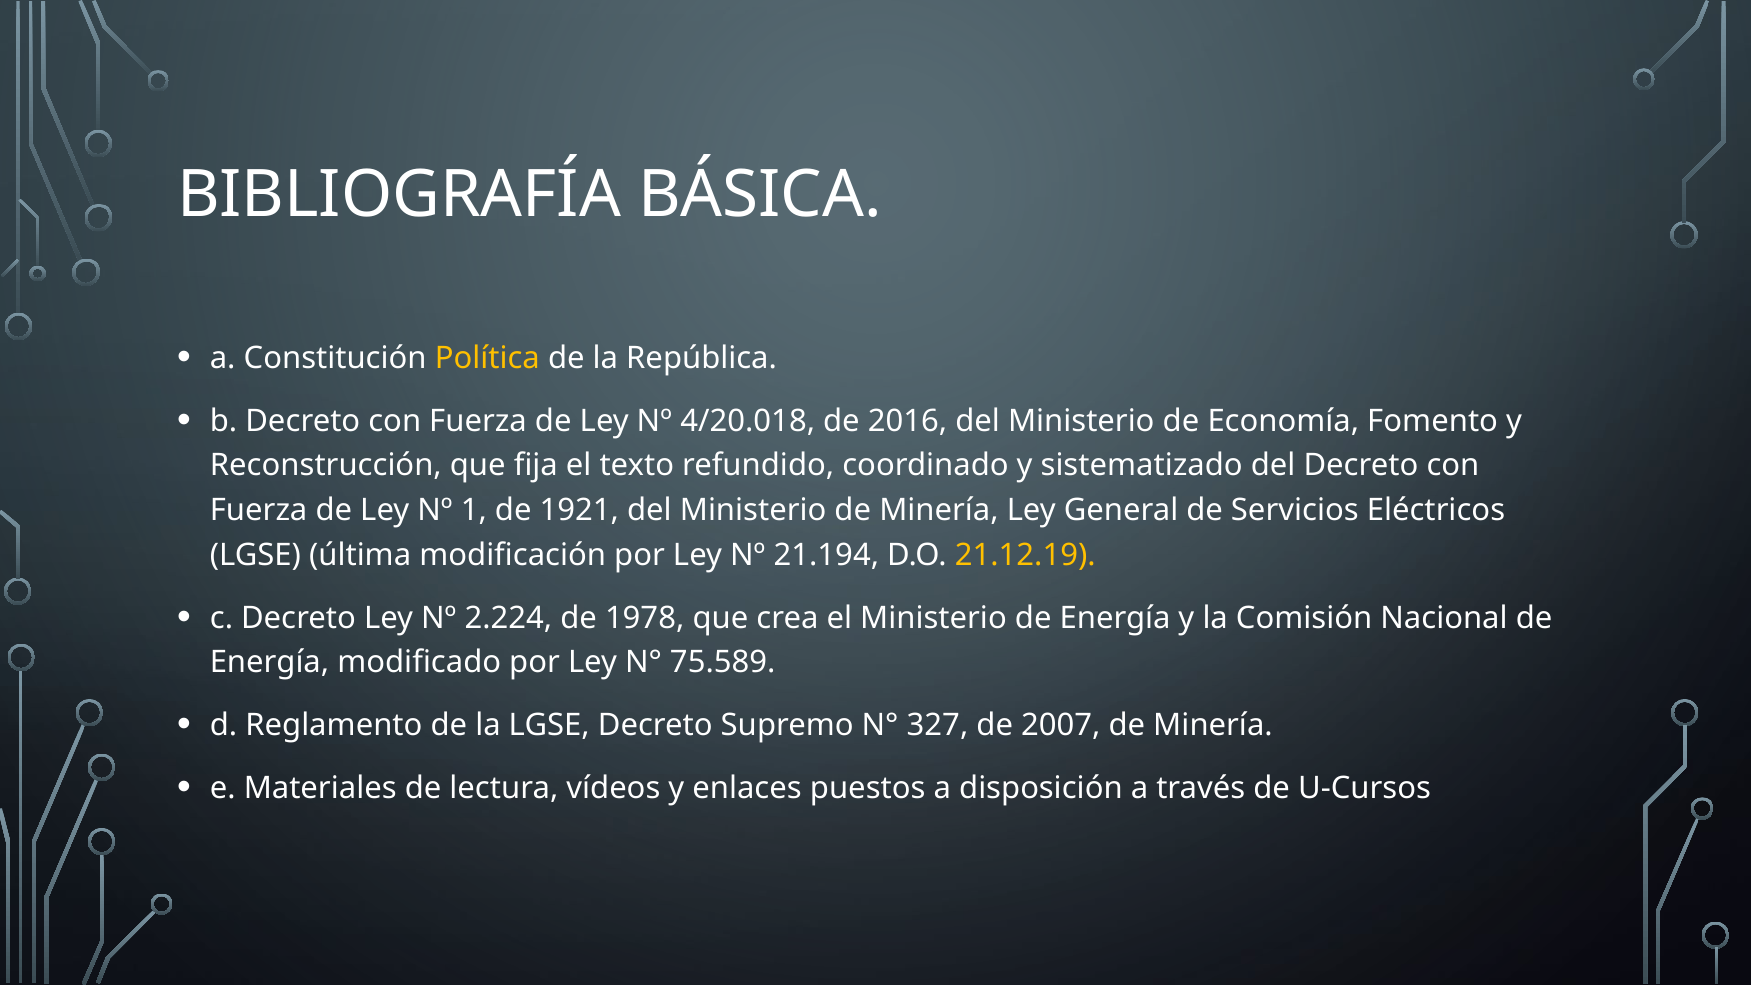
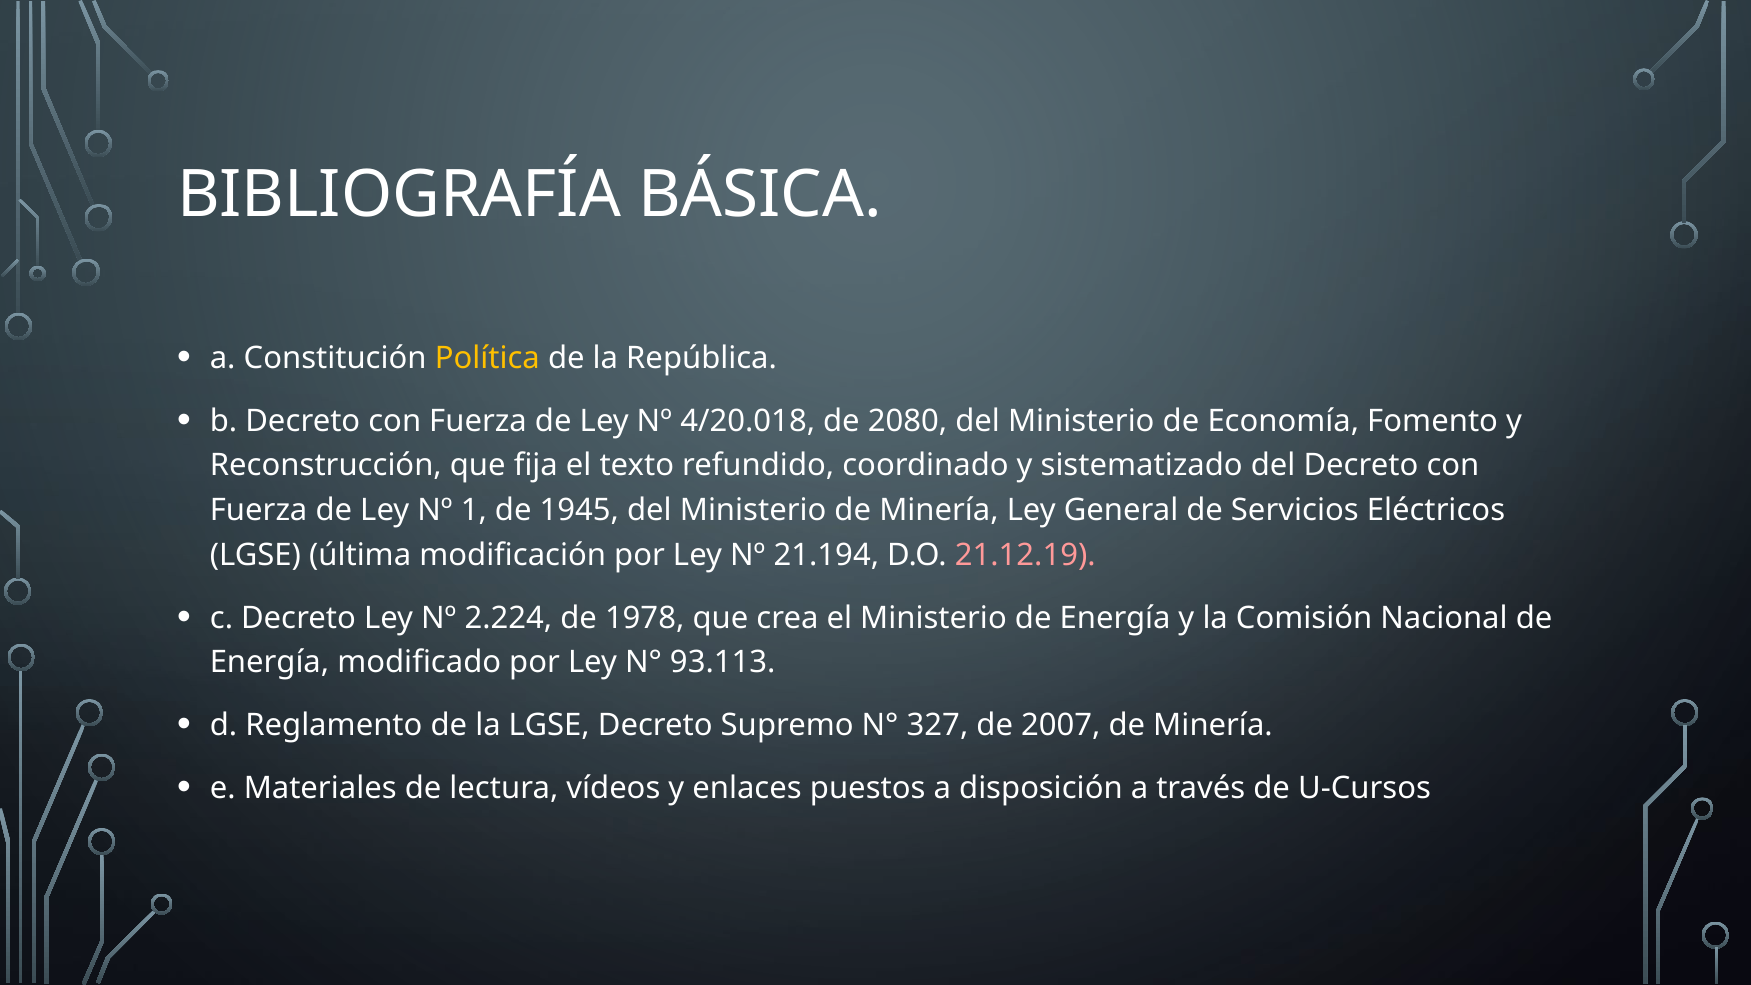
2016: 2016 -> 2080 (908, 421)
1921: 1921 -> 1945 (579, 510)
21.12.19 colour: yellow -> pink (1025, 555)
75.589: 75.589 -> 93.113 (723, 662)
